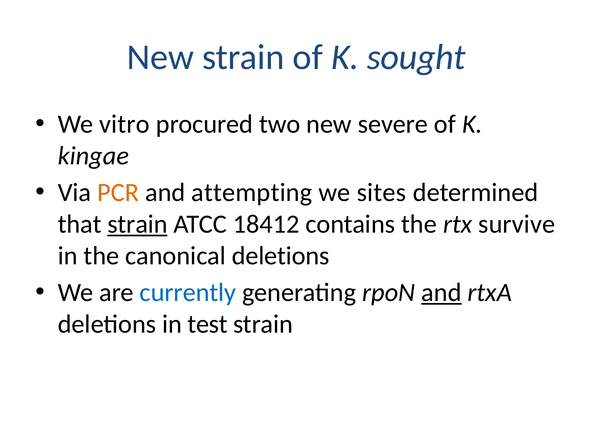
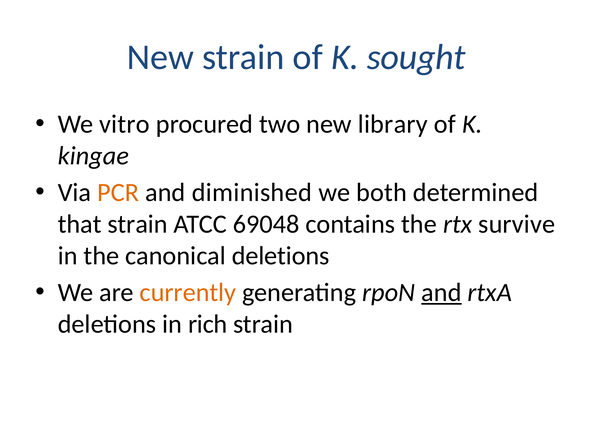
severe: severe -> library (393, 124)
attempting: attempting -> diminished (252, 193)
sites: sites -> both (382, 193)
strain underline: present -> none (138, 224)
18412: 18412 -> 69048 (266, 224)
currently colour: blue -> orange (188, 293)
test: test -> rich (208, 324)
